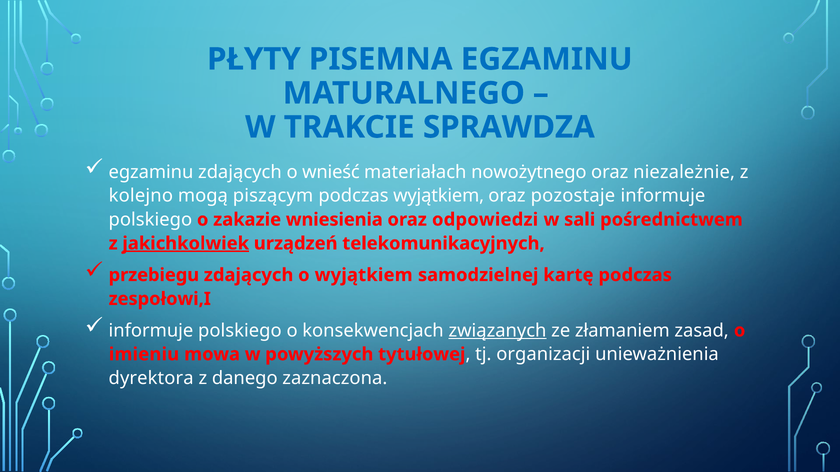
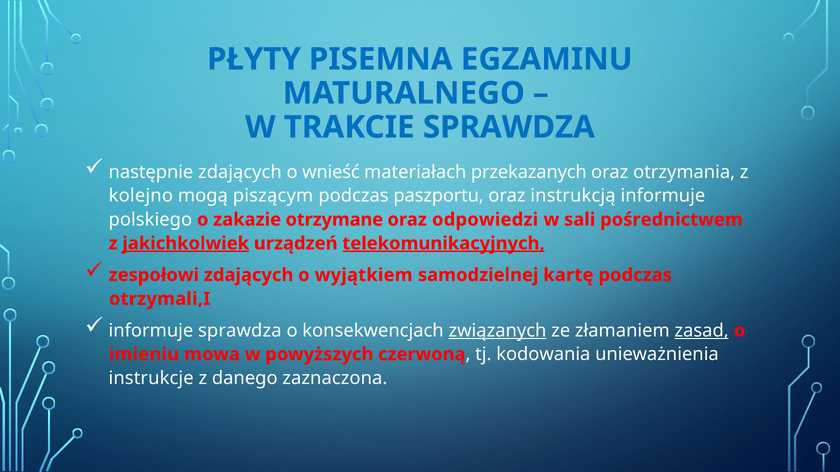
egzaminu: egzaminu -> następnie (151, 172)
nowożytnego: nowożytnego -> przekazanych (529, 172)
niezależnie: niezależnie -> otrzymania (684, 172)
podczas wyjątkiem: wyjątkiem -> paszportu (439, 196)
pozostaje: pozostaje -> instrukcją (573, 196)
wniesienia: wniesienia -> otrzymane (334, 220)
telekomunikacyjnych underline: none -> present (444, 244)
przebiegu: przebiegu -> zespołowi (154, 275)
zespołowi,I: zespołowi,I -> otrzymali,I (160, 299)
polskiego: polskiego -> sprawdza (240, 331)
zasad underline: none -> present (702, 331)
tytułowej: tytułowej -> czerwoną (422, 355)
organizacji: organizacji -> kodowania (543, 355)
dyrektora: dyrektora -> instrukcje (151, 378)
